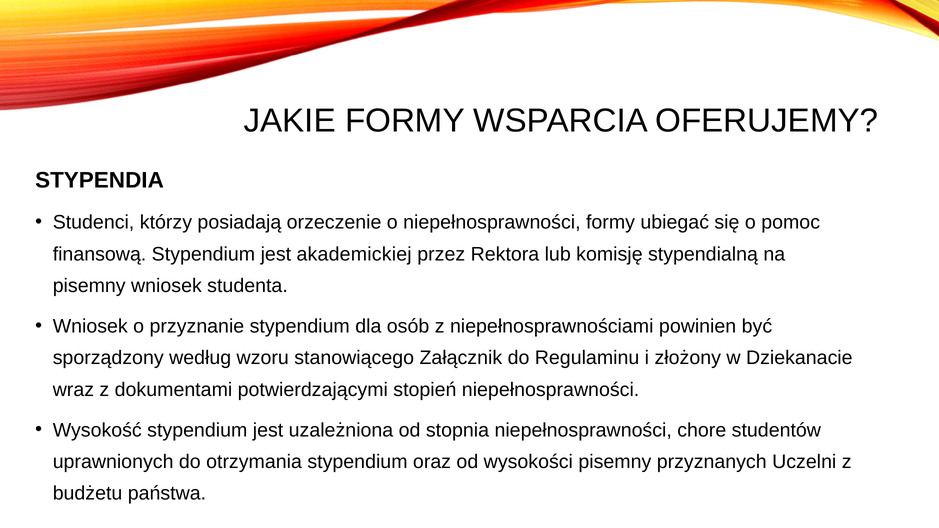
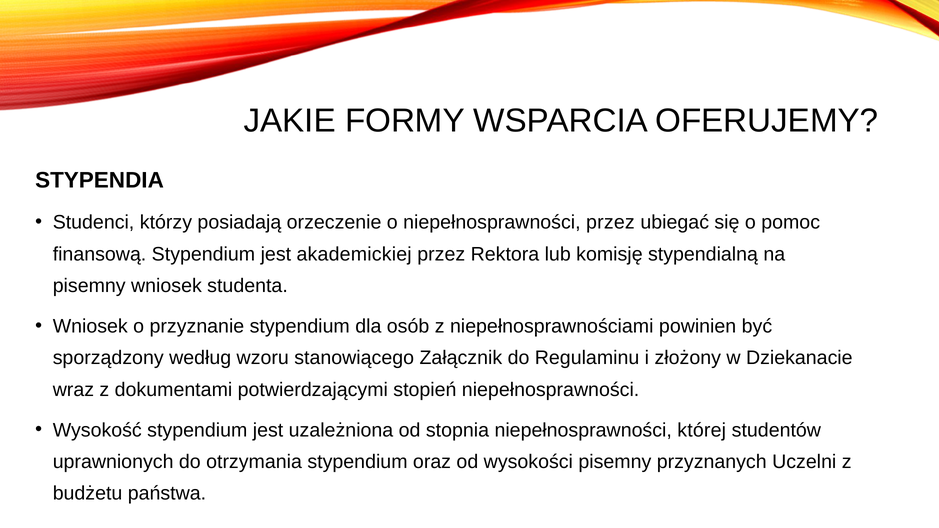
niepełnosprawności formy: formy -> przez (610, 223)
chore: chore -> której (702, 430)
